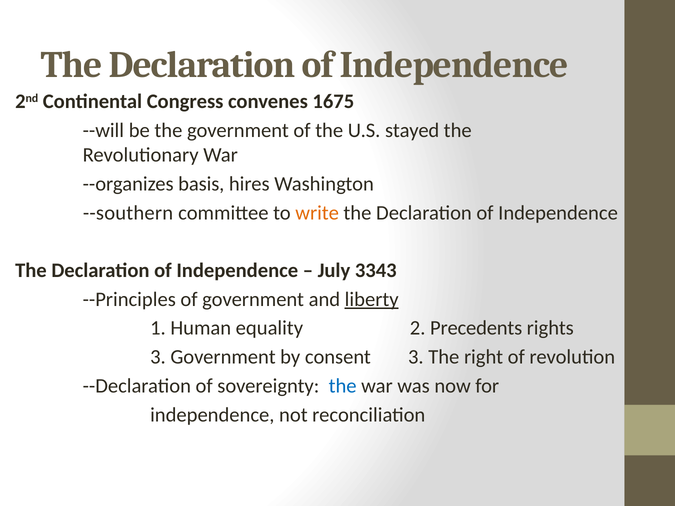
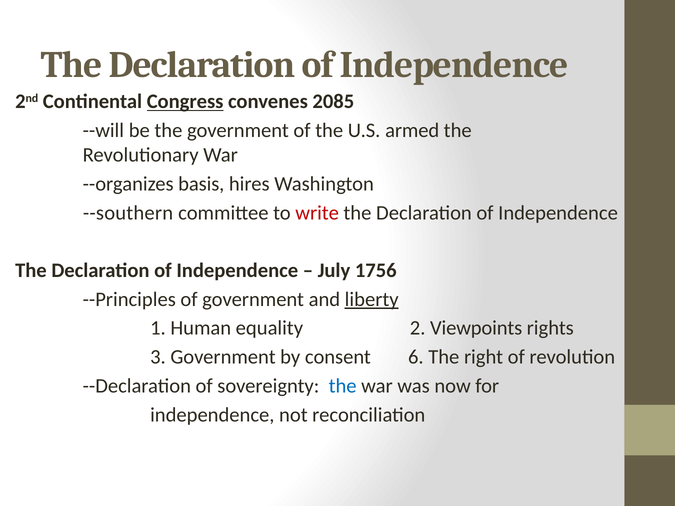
Congress underline: none -> present (185, 102)
1675: 1675 -> 2085 (333, 102)
stayed: stayed -> armed (412, 130)
write colour: orange -> red (317, 213)
3343: 3343 -> 1756 (376, 271)
Precedents: Precedents -> Viewpoints (476, 328)
consent 3: 3 -> 6 (416, 357)
